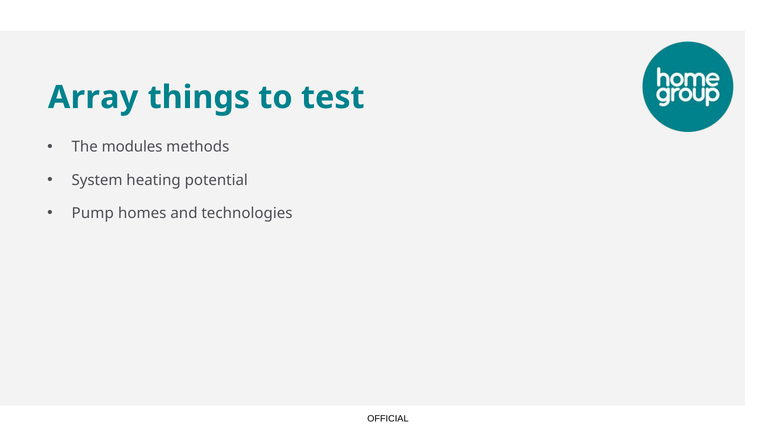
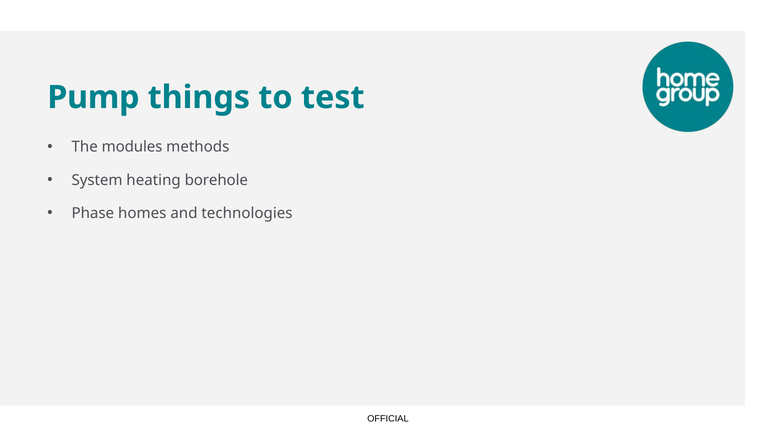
Array: Array -> Pump (93, 98)
potential: potential -> borehole (216, 180)
Pump: Pump -> Phase (93, 214)
